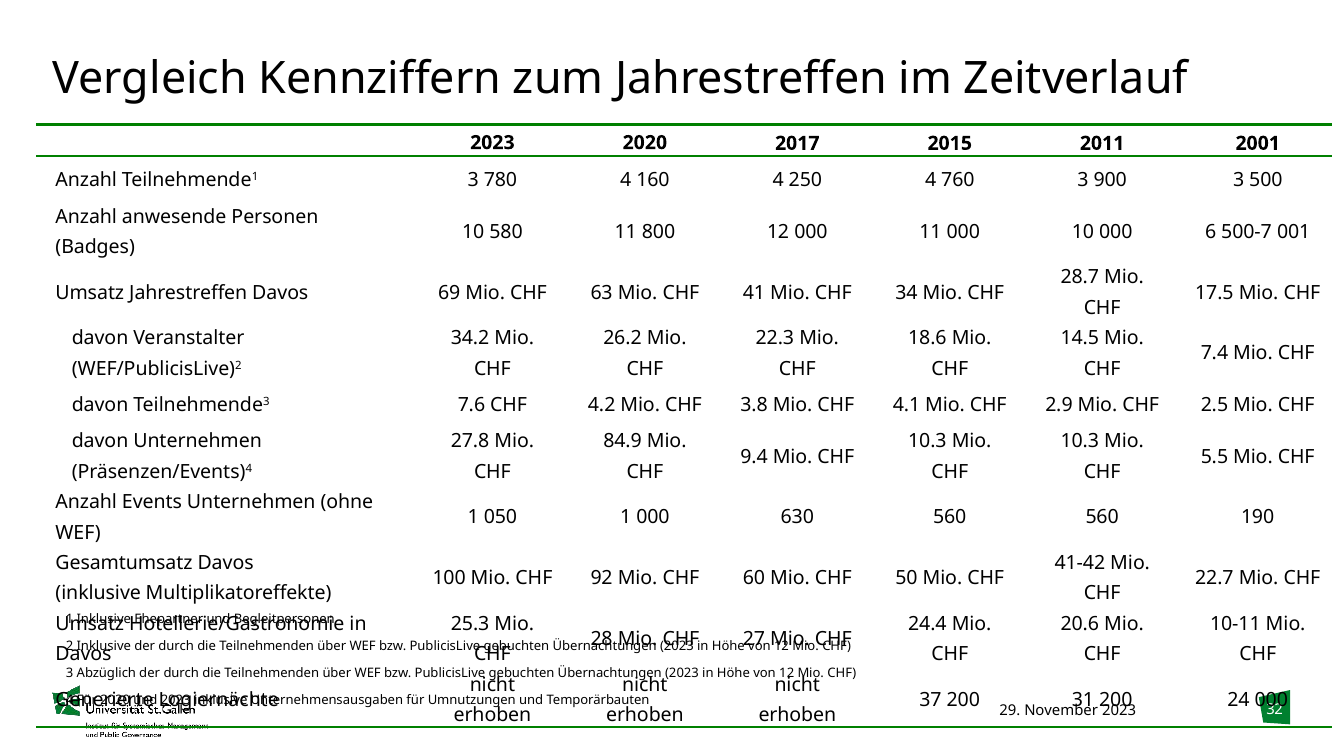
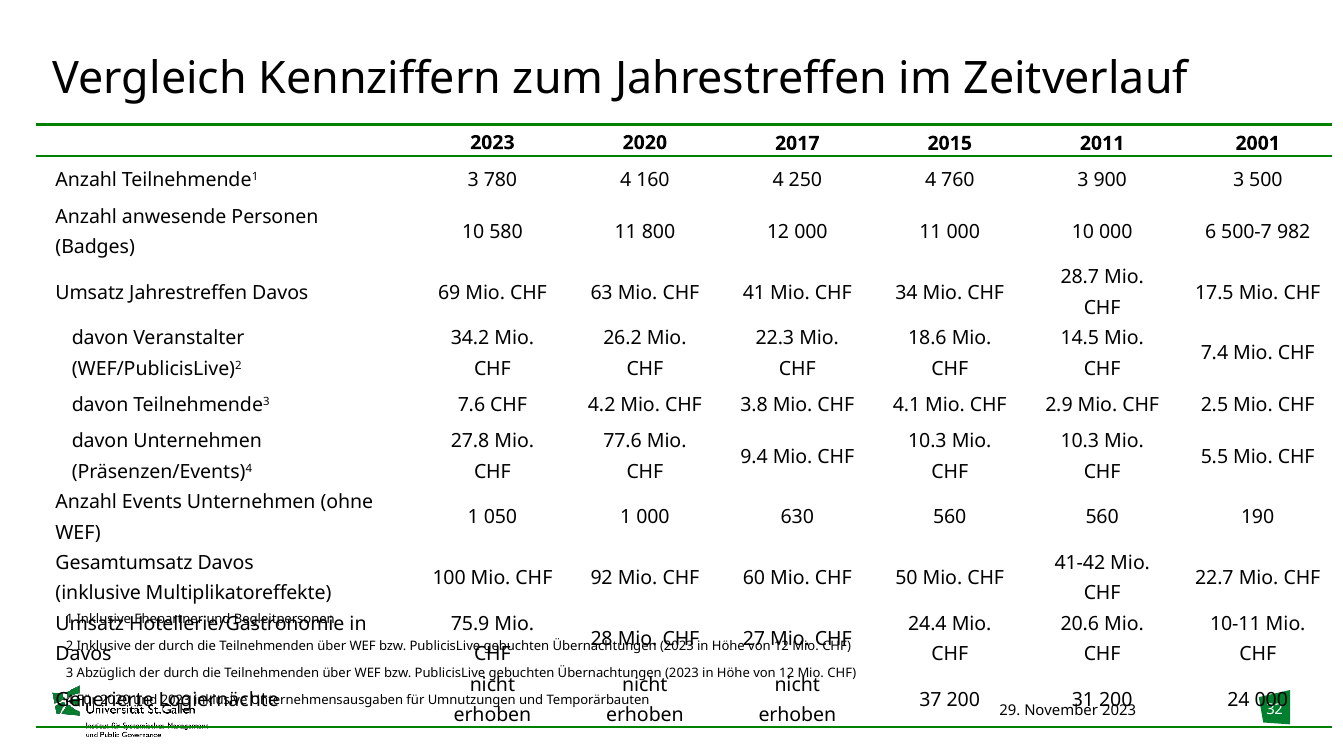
001: 001 -> 982 (1294, 232)
84.9: 84.9 -> 77.6 (623, 442)
25.3: 25.3 -> 75.9 (470, 624)
